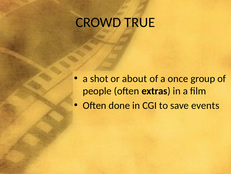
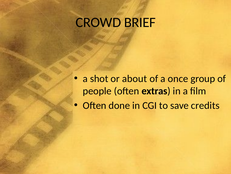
TRUE: TRUE -> BRIEF (140, 22)
events: events -> credits (205, 105)
